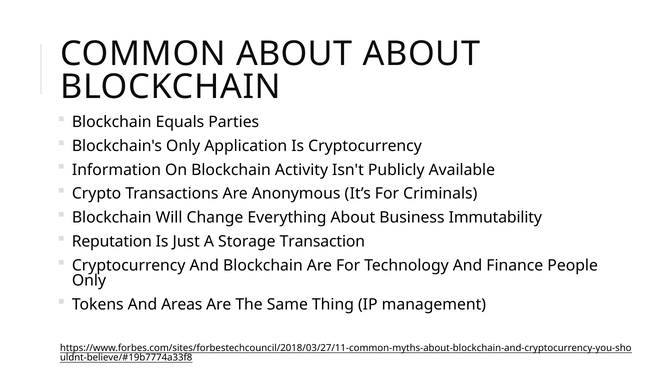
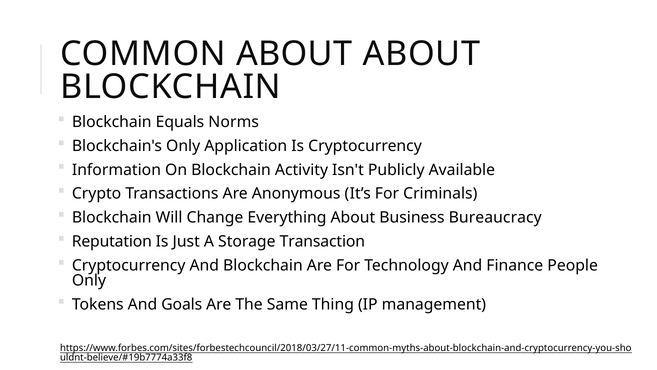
Parties: Parties -> Norms (234, 122)
Immutability: Immutability -> Bureaucracy (495, 217)
Areas: Areas -> Goals (182, 304)
